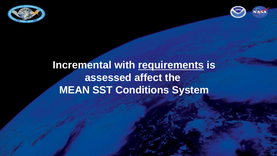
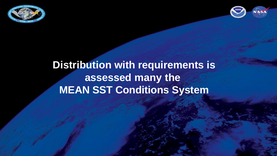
Incremental: Incremental -> Distribution (82, 65)
requirements underline: present -> none (171, 65)
affect: affect -> many (148, 78)
